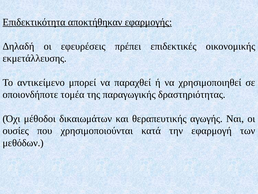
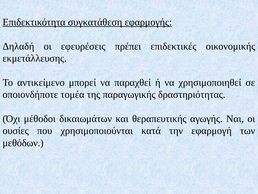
αποκτήθηκαν: αποκτήθηκαν -> συγκατάθεση (95, 22)
